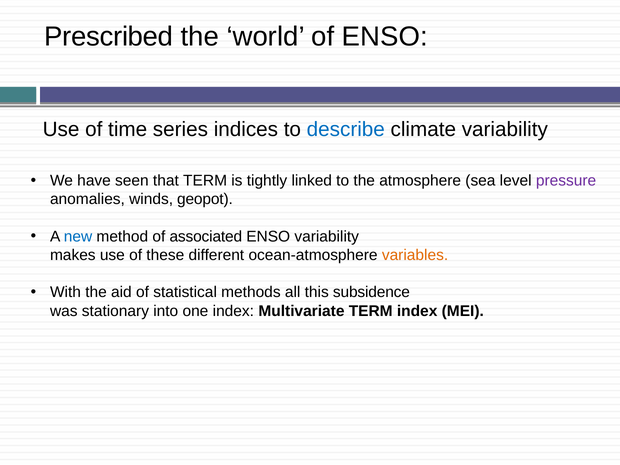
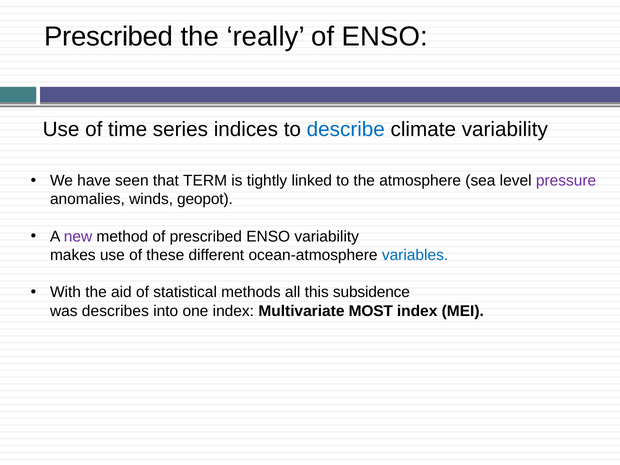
world: world -> really (266, 36)
new colour: blue -> purple (78, 237)
of associated: associated -> prescribed (206, 237)
variables colour: orange -> blue (415, 255)
stationary: stationary -> describes (115, 311)
Multivariate TERM: TERM -> MOST (371, 311)
